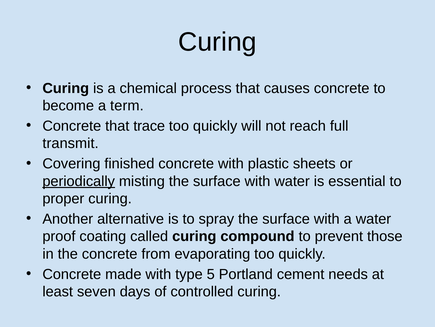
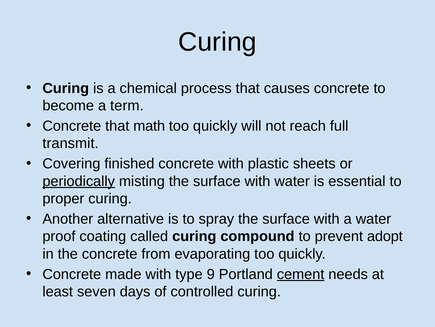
trace: trace -> math (149, 126)
those: those -> adopt (385, 236)
5: 5 -> 9 (211, 274)
cement underline: none -> present (301, 274)
